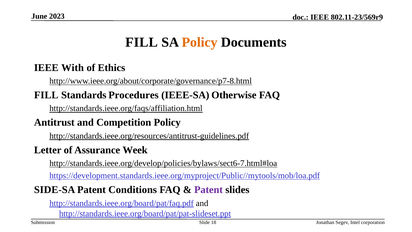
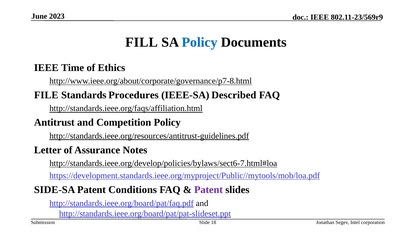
Policy colour: orange -> blue (200, 42)
With: With -> Time (73, 68)
FILL: FILL -> FILE (46, 95)
Otherwise: Otherwise -> Described (234, 95)
Week: Week -> Notes (135, 150)
